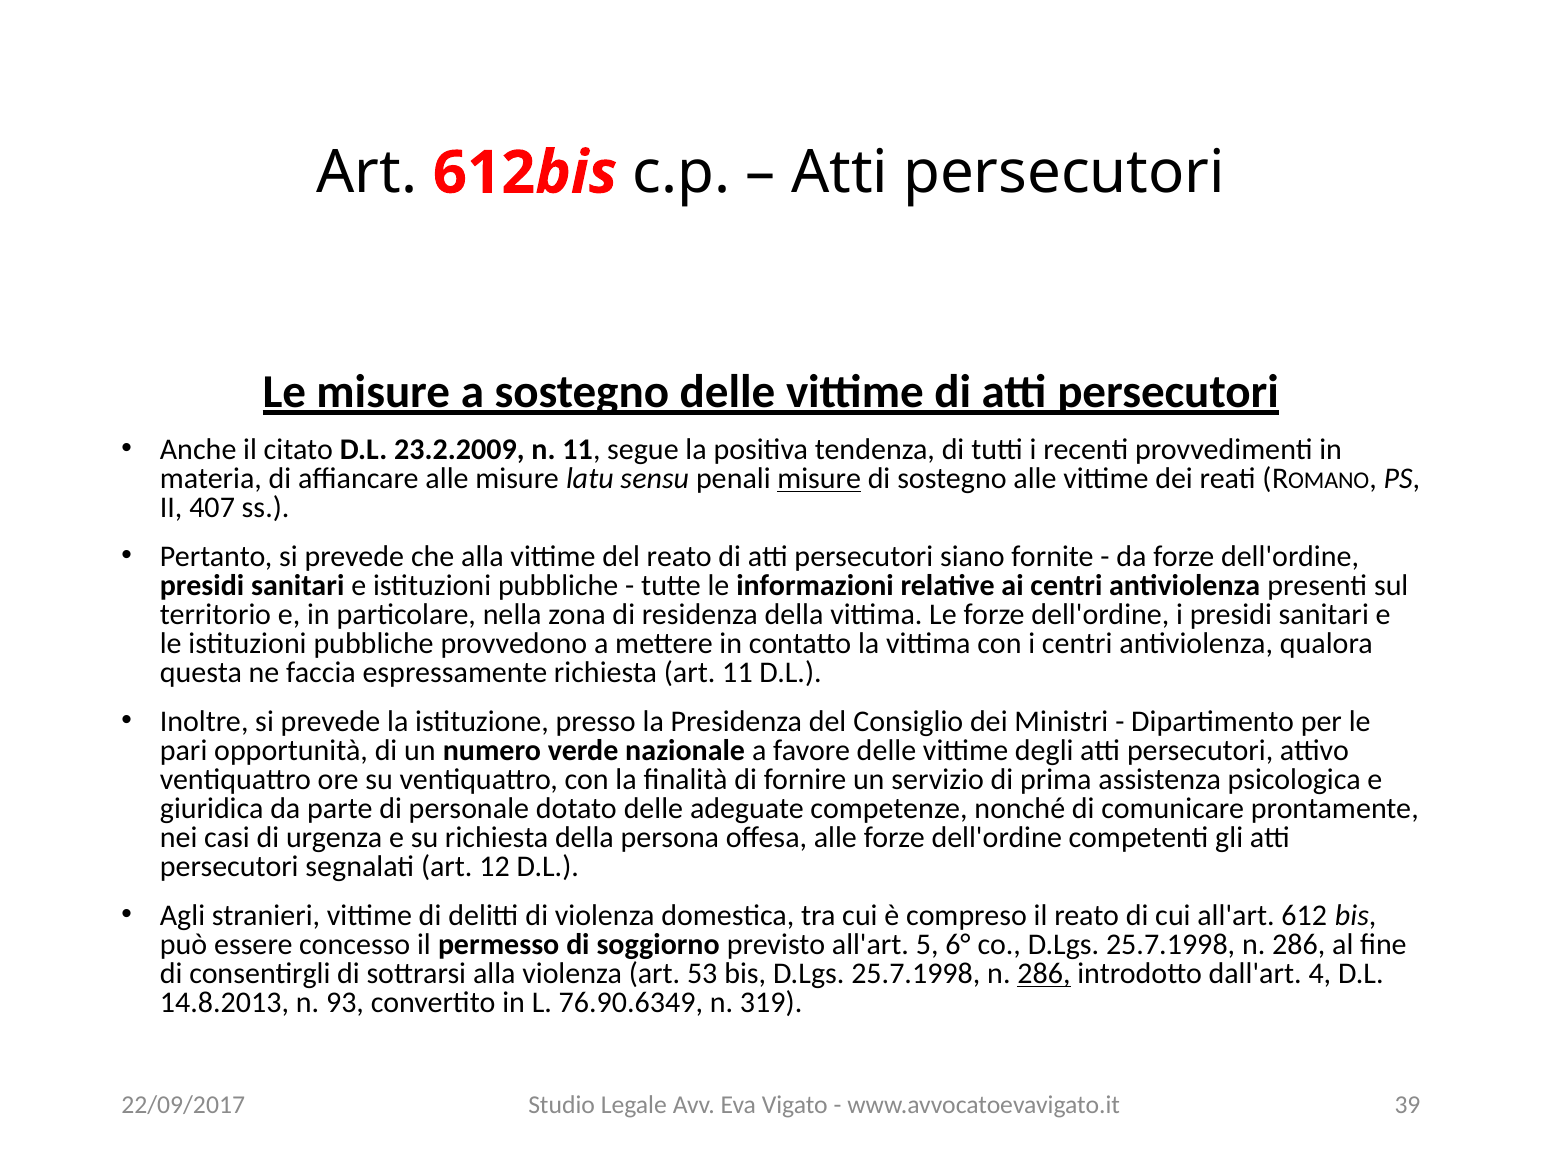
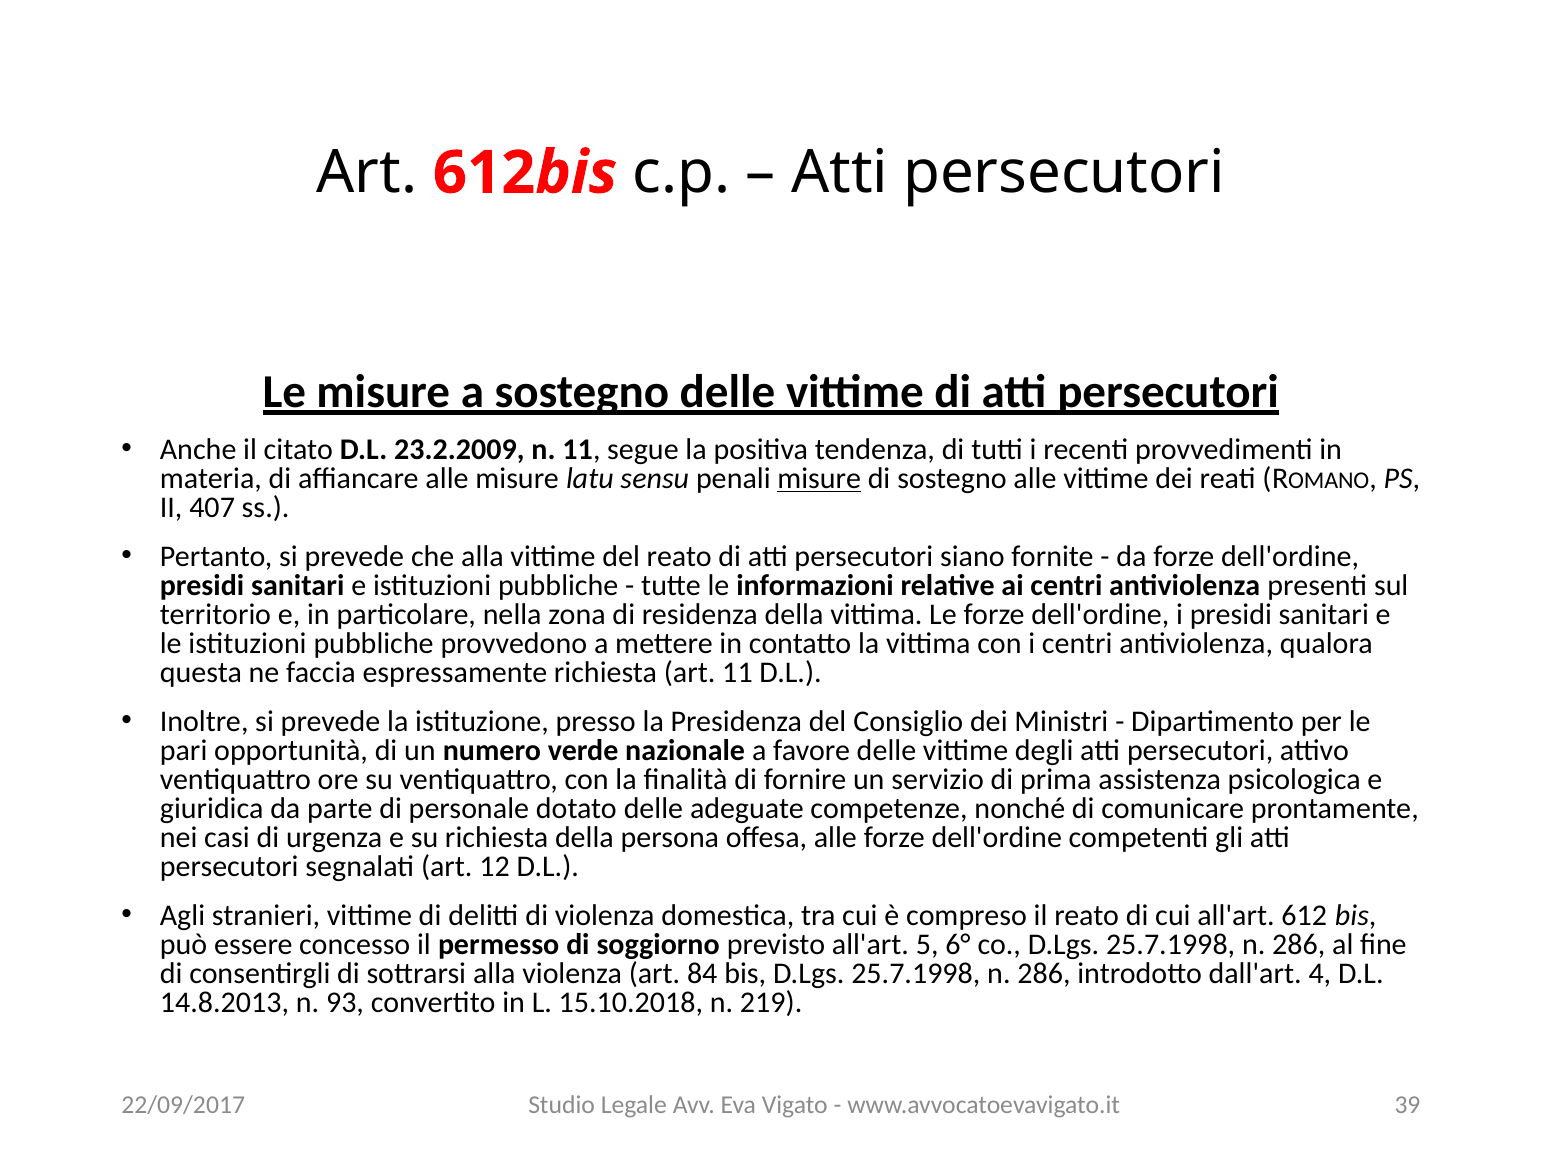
53: 53 -> 84 (702, 973)
286 underline: present -> none (1044, 973)
76.90.6349: 76.90.6349 -> 15.10.2018 (631, 1002)
319: 319 -> 219 (771, 1002)
